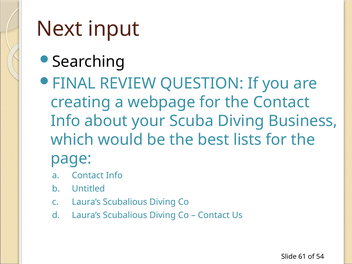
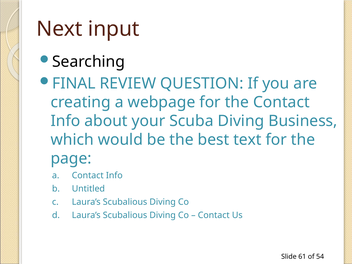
lists: lists -> text (247, 140)
